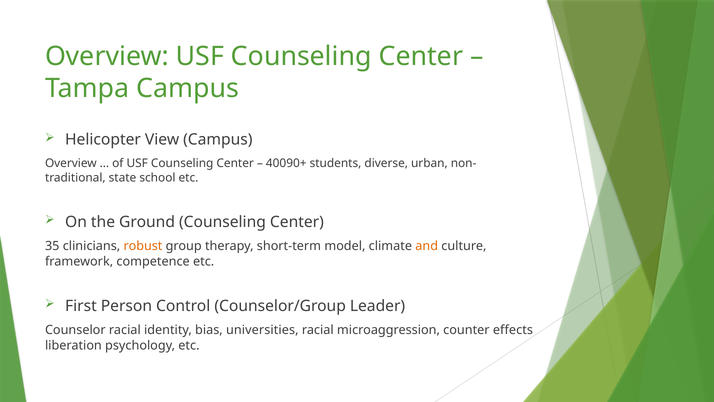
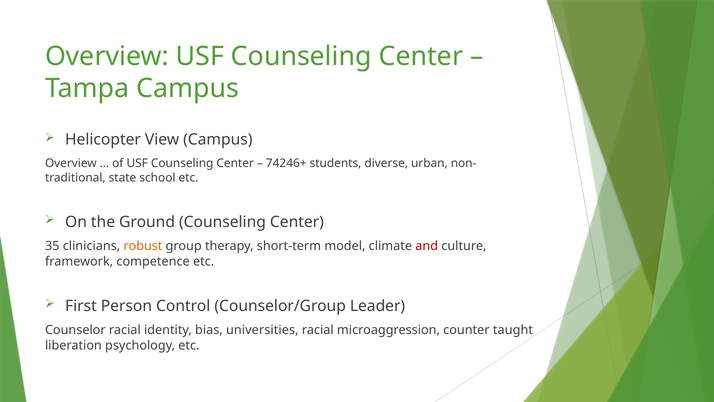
40090+: 40090+ -> 74246+ (286, 163)
and colour: orange -> red (427, 246)
effects: effects -> taught (513, 330)
